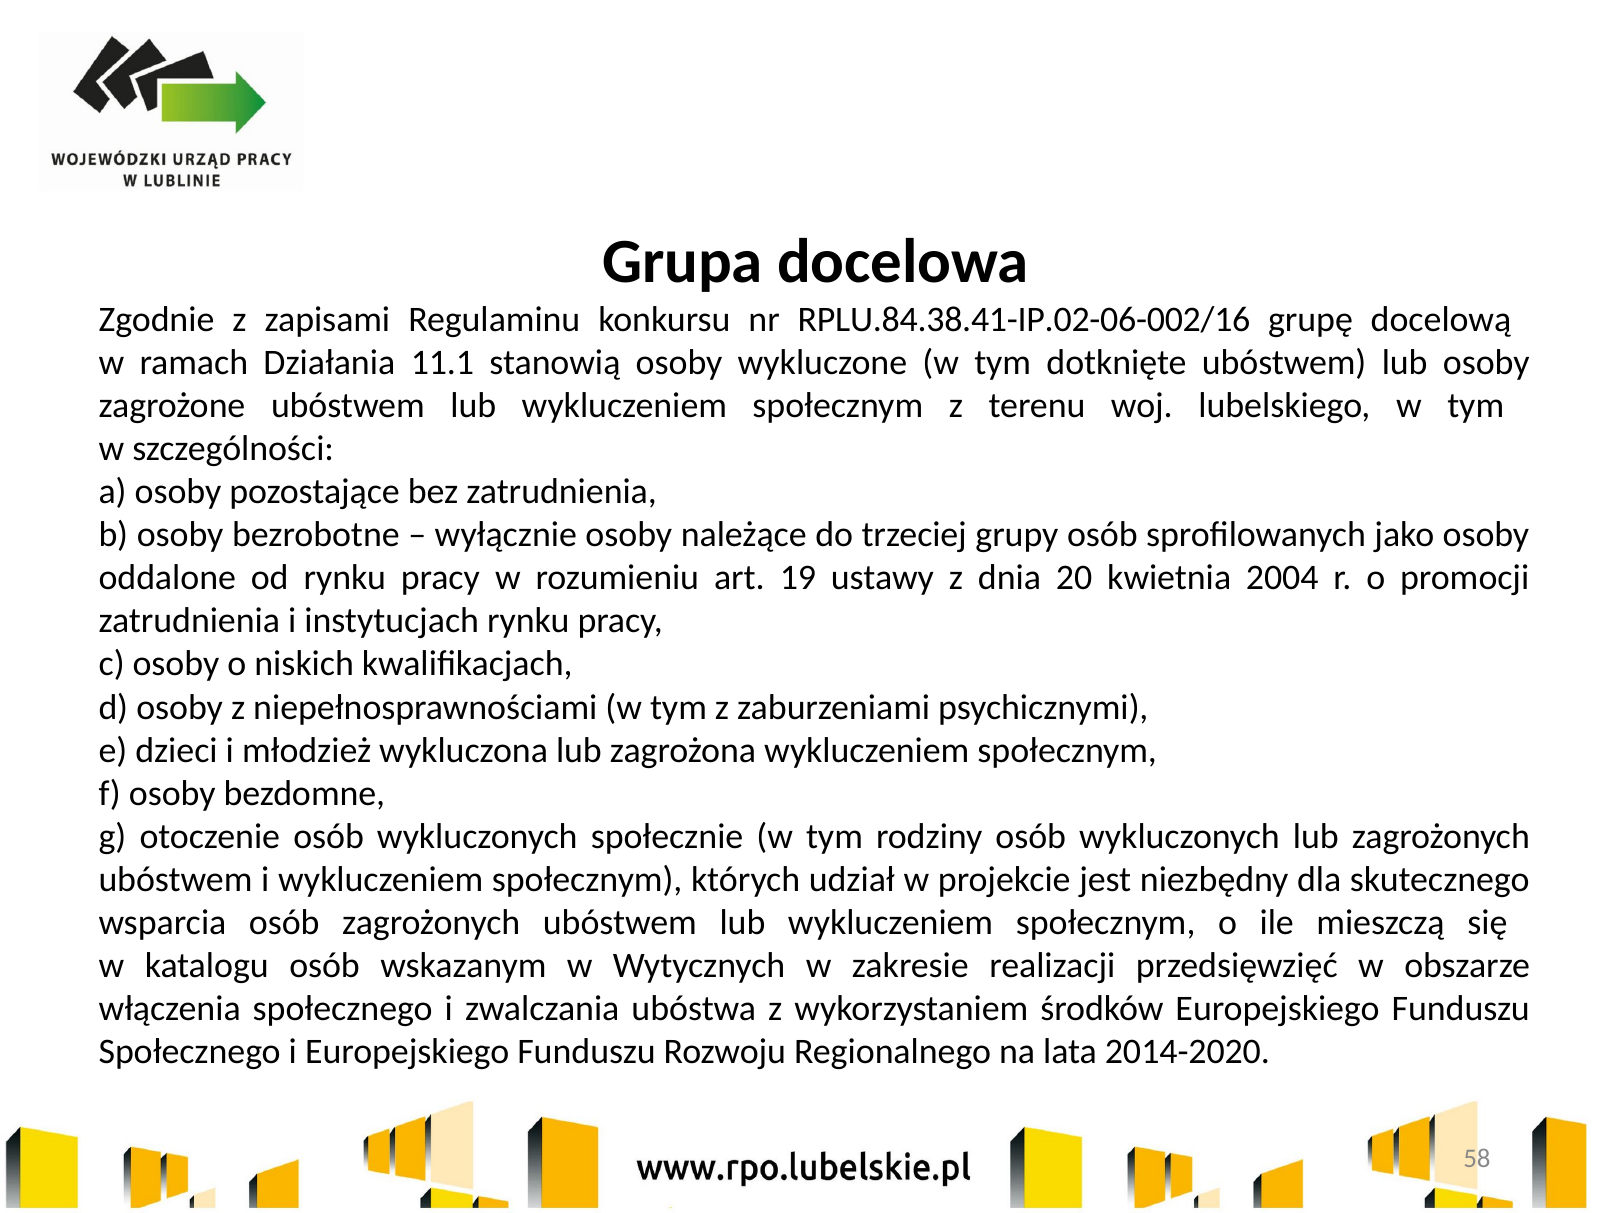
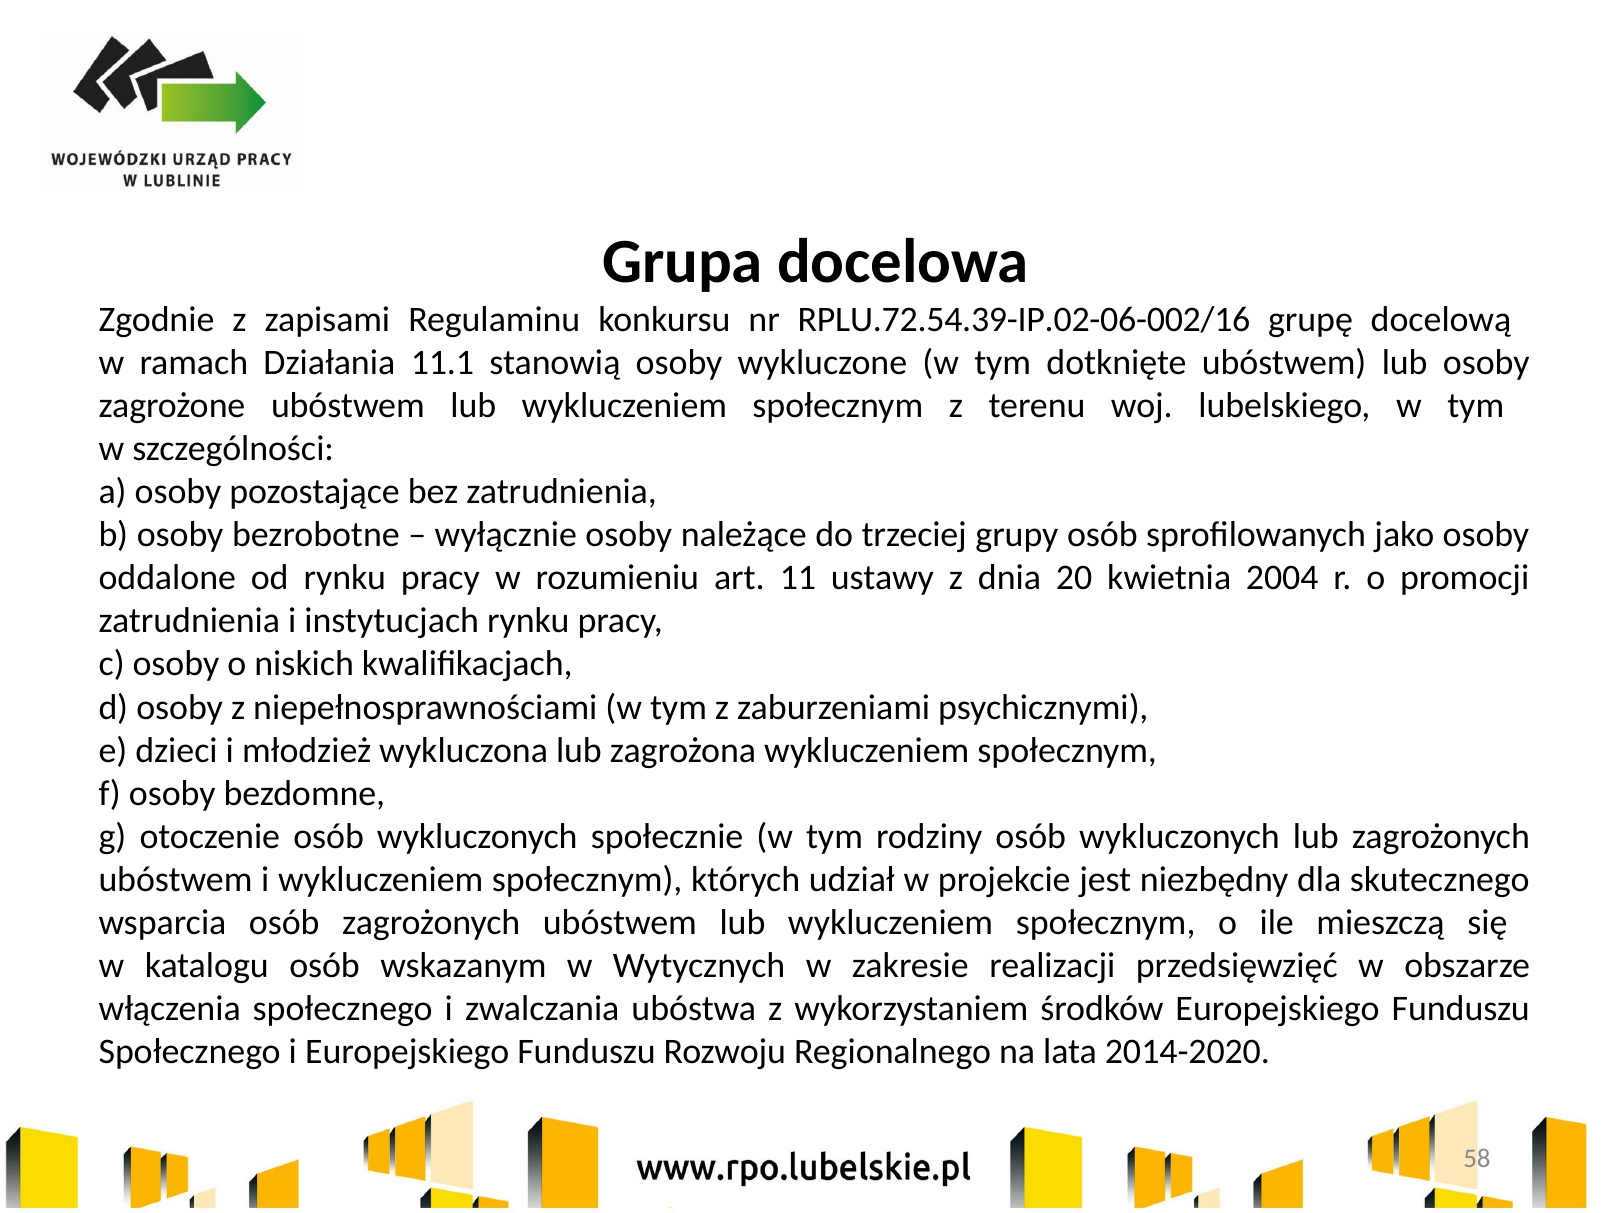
RPLU.84.38.41-IP.02-06-002/16: RPLU.84.38.41-IP.02-06-002/16 -> RPLU.72.54.39-IP.02-06-002/16 (1024, 319)
19: 19 -> 11 (798, 578)
